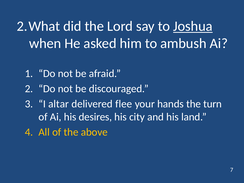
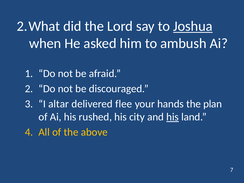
turn: turn -> plan (213, 104)
desires: desires -> rushed (95, 117)
his underline: none -> present (173, 117)
